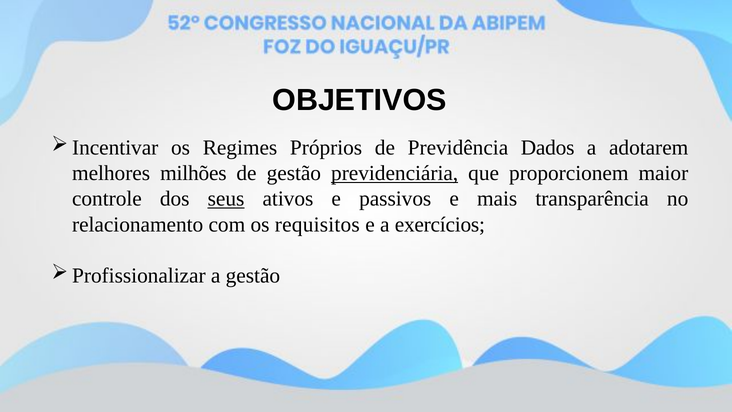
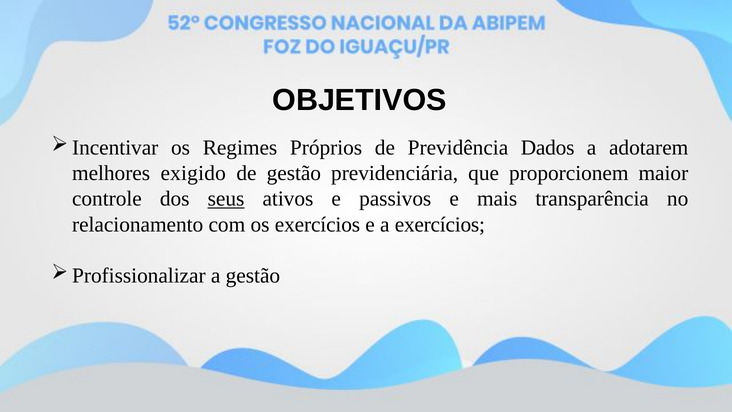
milhões: milhões -> exigido (193, 173)
previdenciária underline: present -> none (395, 173)
os requisitos: requisitos -> exercícios (317, 224)
